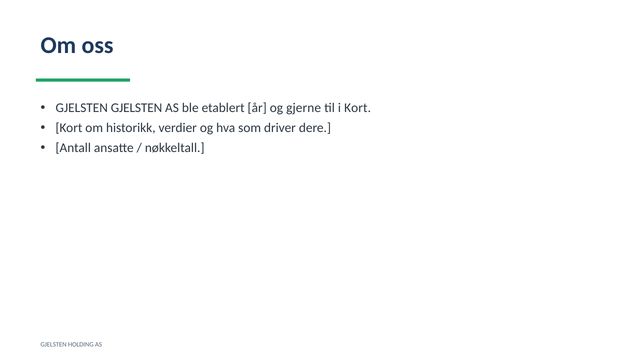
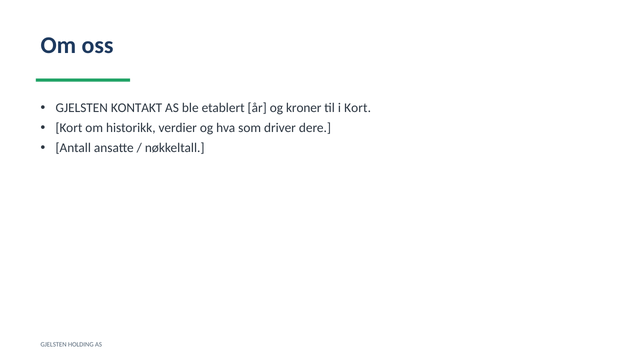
GJELSTEN GJELSTEN: GJELSTEN -> KONTAKT (137, 108)
gjerne: gjerne -> kroner (304, 108)
